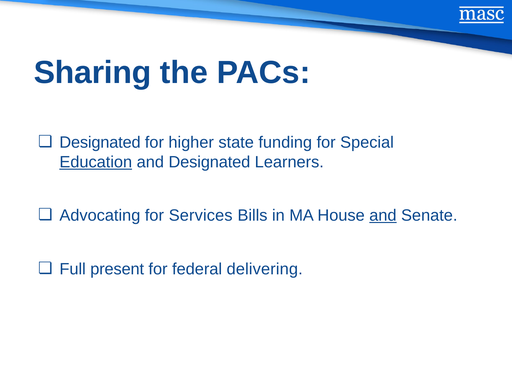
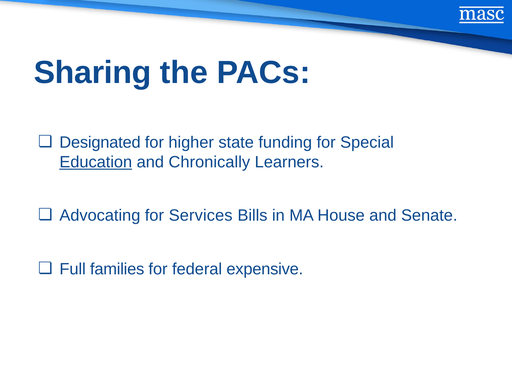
and Designated: Designated -> Chronically (209, 162)
and underline: present -> none (383, 215)
present: present -> families (117, 269)
delivering: delivering -> expensive (265, 269)
